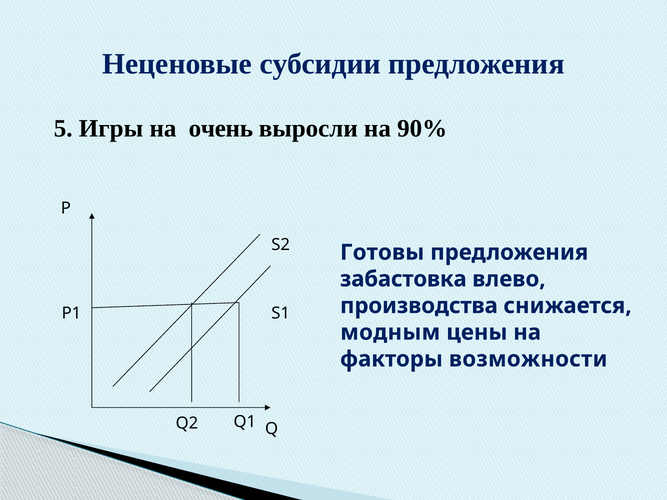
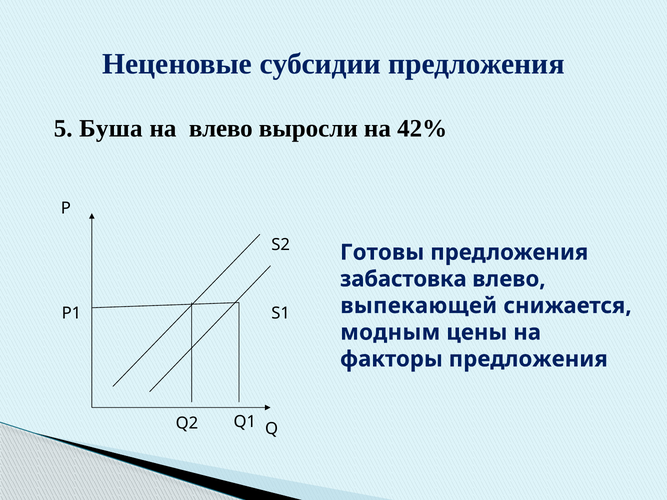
Игры: Игры -> Буша (111, 128)
на очень: очень -> влево (221, 128)
90%: 90% -> 42% (422, 128)
производства: производства -> выпекающей (419, 306)
факторы возможности: возможности -> предложения (528, 359)
